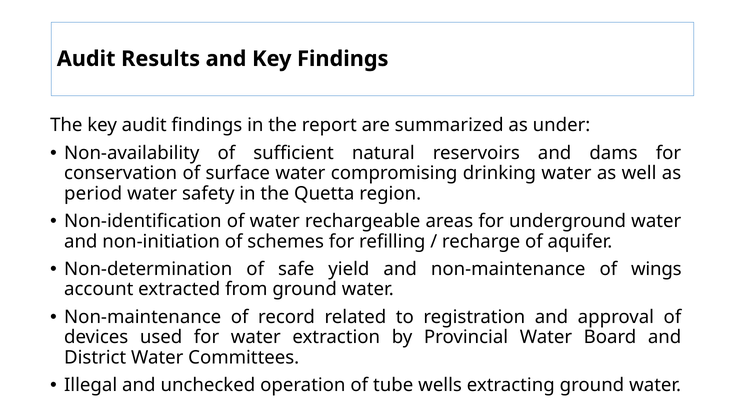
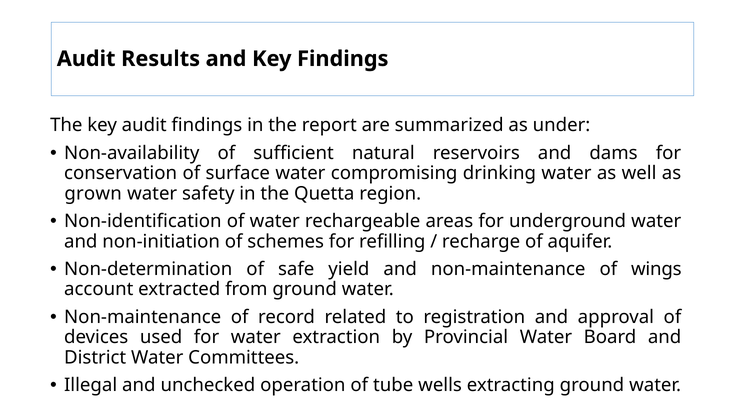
period: period -> grown (93, 193)
